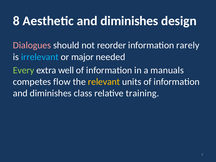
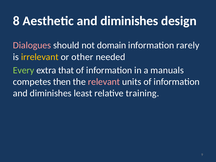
reorder: reorder -> domain (112, 45)
irrelevant colour: light blue -> yellow (40, 57)
major: major -> other (82, 57)
well: well -> that (66, 70)
flow: flow -> then (62, 82)
relevant colour: yellow -> pink (104, 82)
class: class -> least (83, 93)
